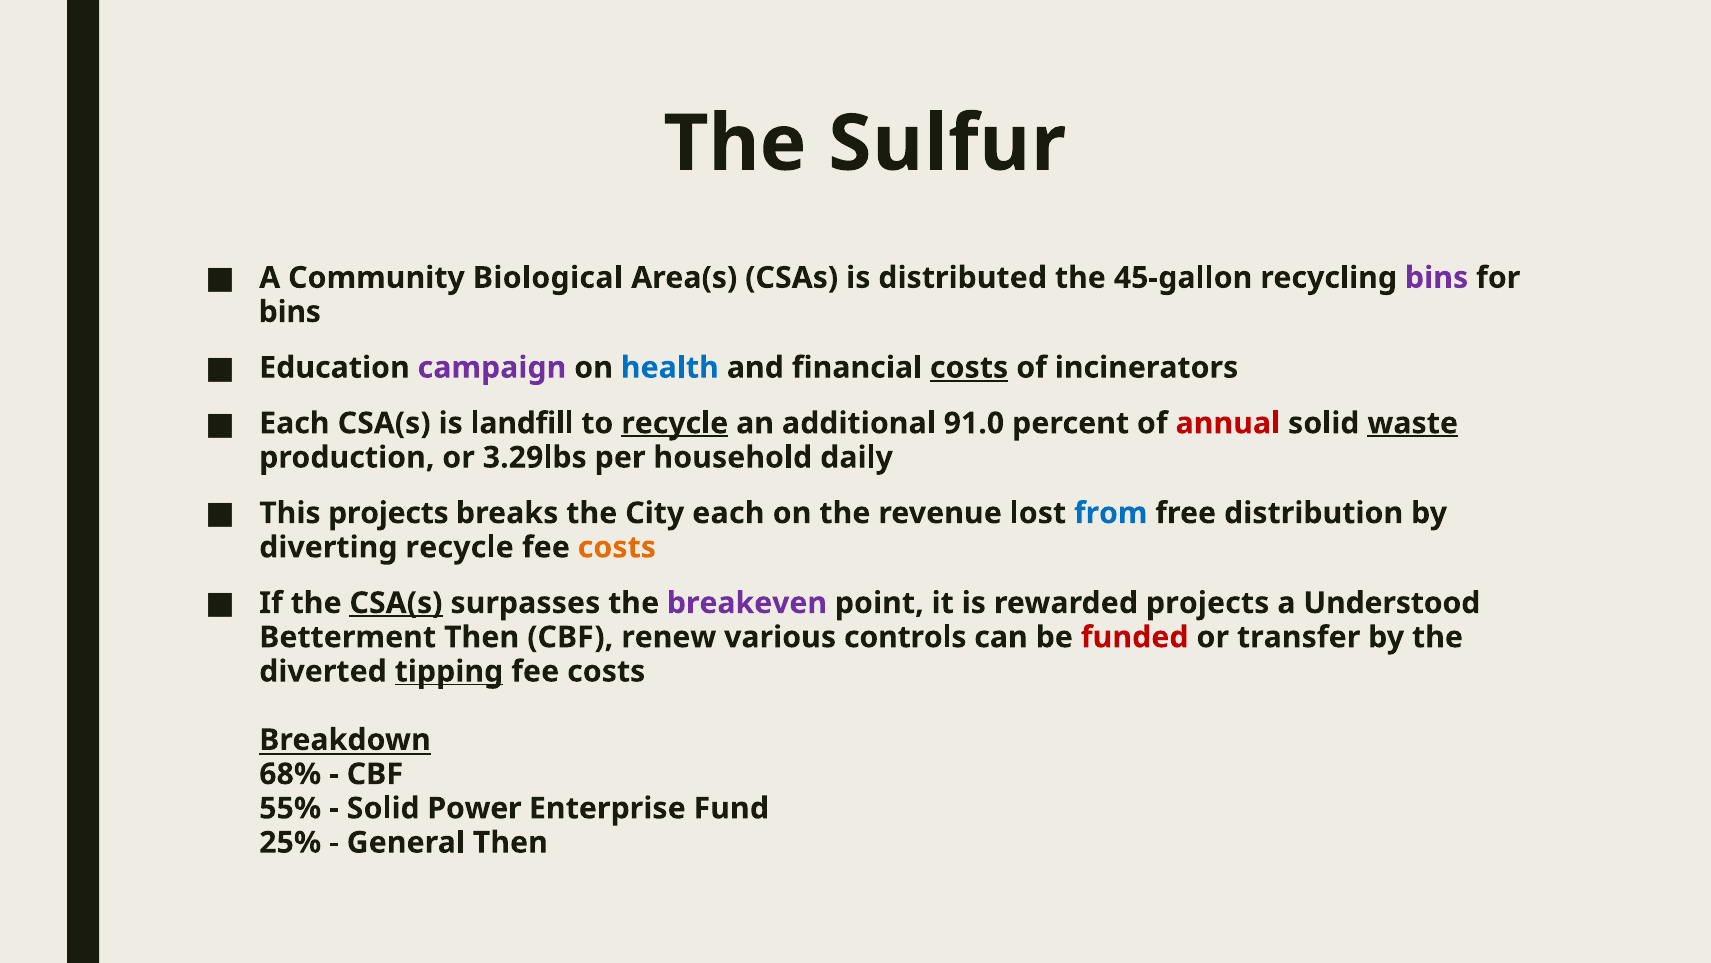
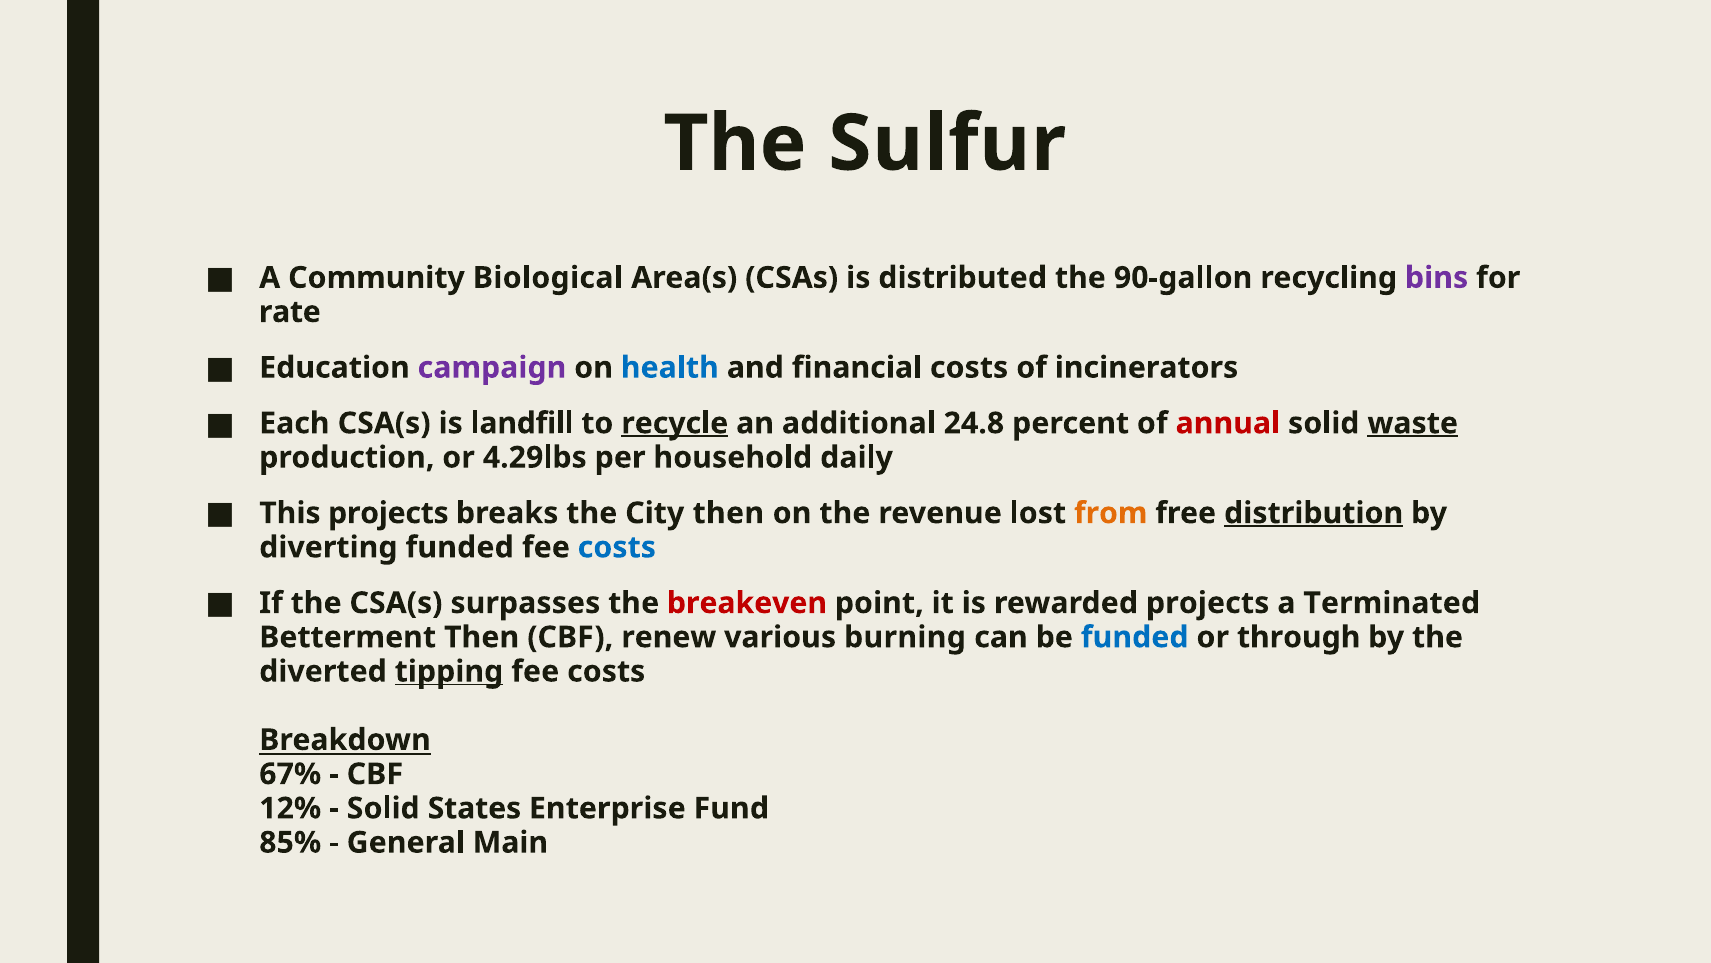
45-gallon: 45-gallon -> 90-gallon (1183, 278)
bins: bins -> rate (290, 312)
costs underline: present -> none (969, 367)
91.0: 91.0 -> 24.8 (974, 423)
3.29lbs: 3.29lbs -> 4.29lbs (535, 457)
City each: each -> then (728, 513)
from colour: blue -> orange (1111, 513)
distribution underline: none -> present (1314, 513)
diverting recycle: recycle -> funded (460, 547)
costs colour: orange -> blue (617, 547)
CSA(s underline: present -> none (396, 603)
breakeven colour: purple -> red (747, 603)
Understood: Understood -> Terminated (1392, 603)
controls: controls -> burning (905, 637)
funded colour: red -> blue (1135, 637)
transfer: transfer -> through (1299, 637)
68%: 68% -> 67% (290, 774)
55%: 55% -> 12% (290, 808)
Power: Power -> States (474, 808)
25%: 25% -> 85% (290, 842)
General Then: Then -> Main (510, 842)
